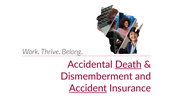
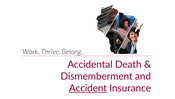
Death underline: present -> none (128, 64)
